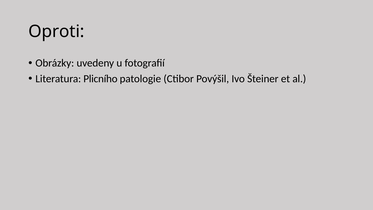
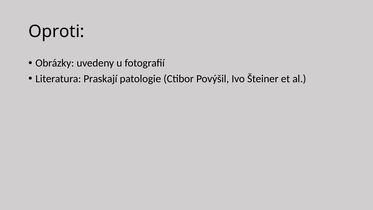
Plicního: Plicního -> Praskají (100, 79)
